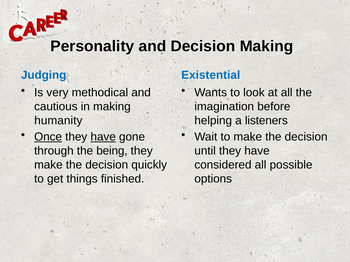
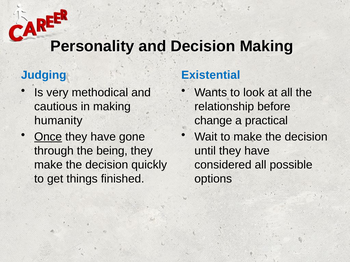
imagination: imagination -> relationship (224, 107)
helping: helping -> change (213, 121)
listeners: listeners -> practical (266, 121)
have underline: present -> none (103, 137)
